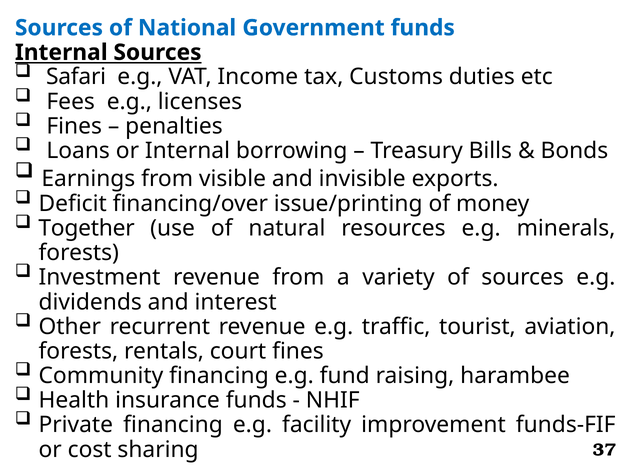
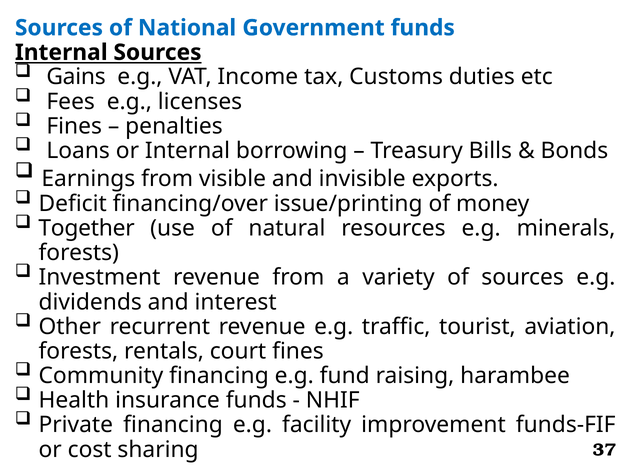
Safari: Safari -> Gains (76, 77)
